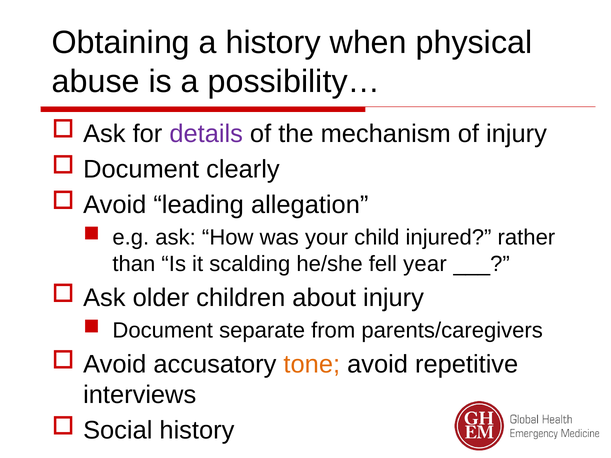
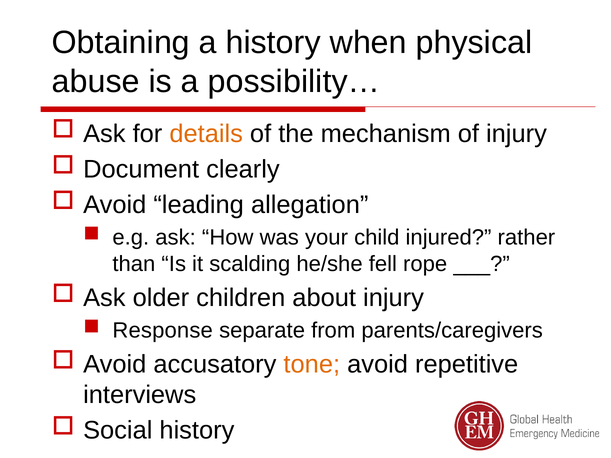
details colour: purple -> orange (206, 134)
year: year -> rope (425, 264)
Document: Document -> Response (163, 331)
